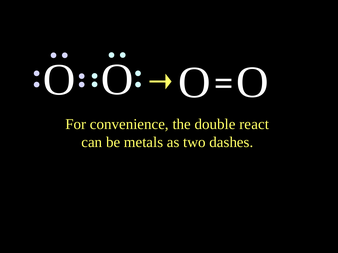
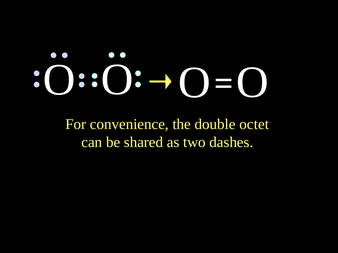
react: react -> octet (254, 124)
metals: metals -> shared (144, 142)
